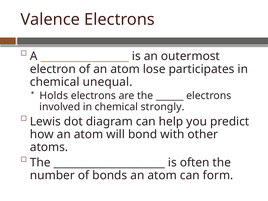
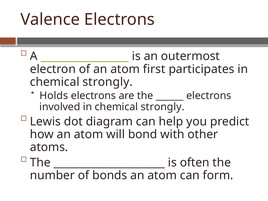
lose: lose -> first (154, 69)
unequal: unequal -> strongly (108, 82)
